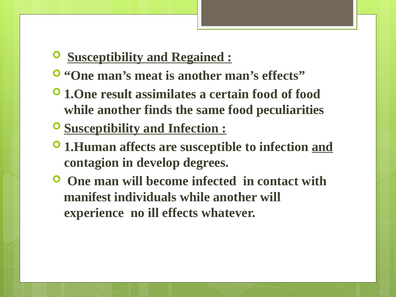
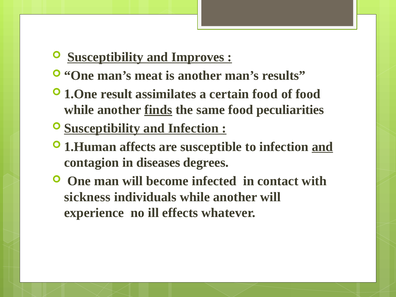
Regained: Regained -> Improves (198, 57)
man’s effects: effects -> results (284, 75)
finds underline: none -> present (158, 110)
develop: develop -> diseases (158, 163)
manifest: manifest -> sickness (87, 197)
